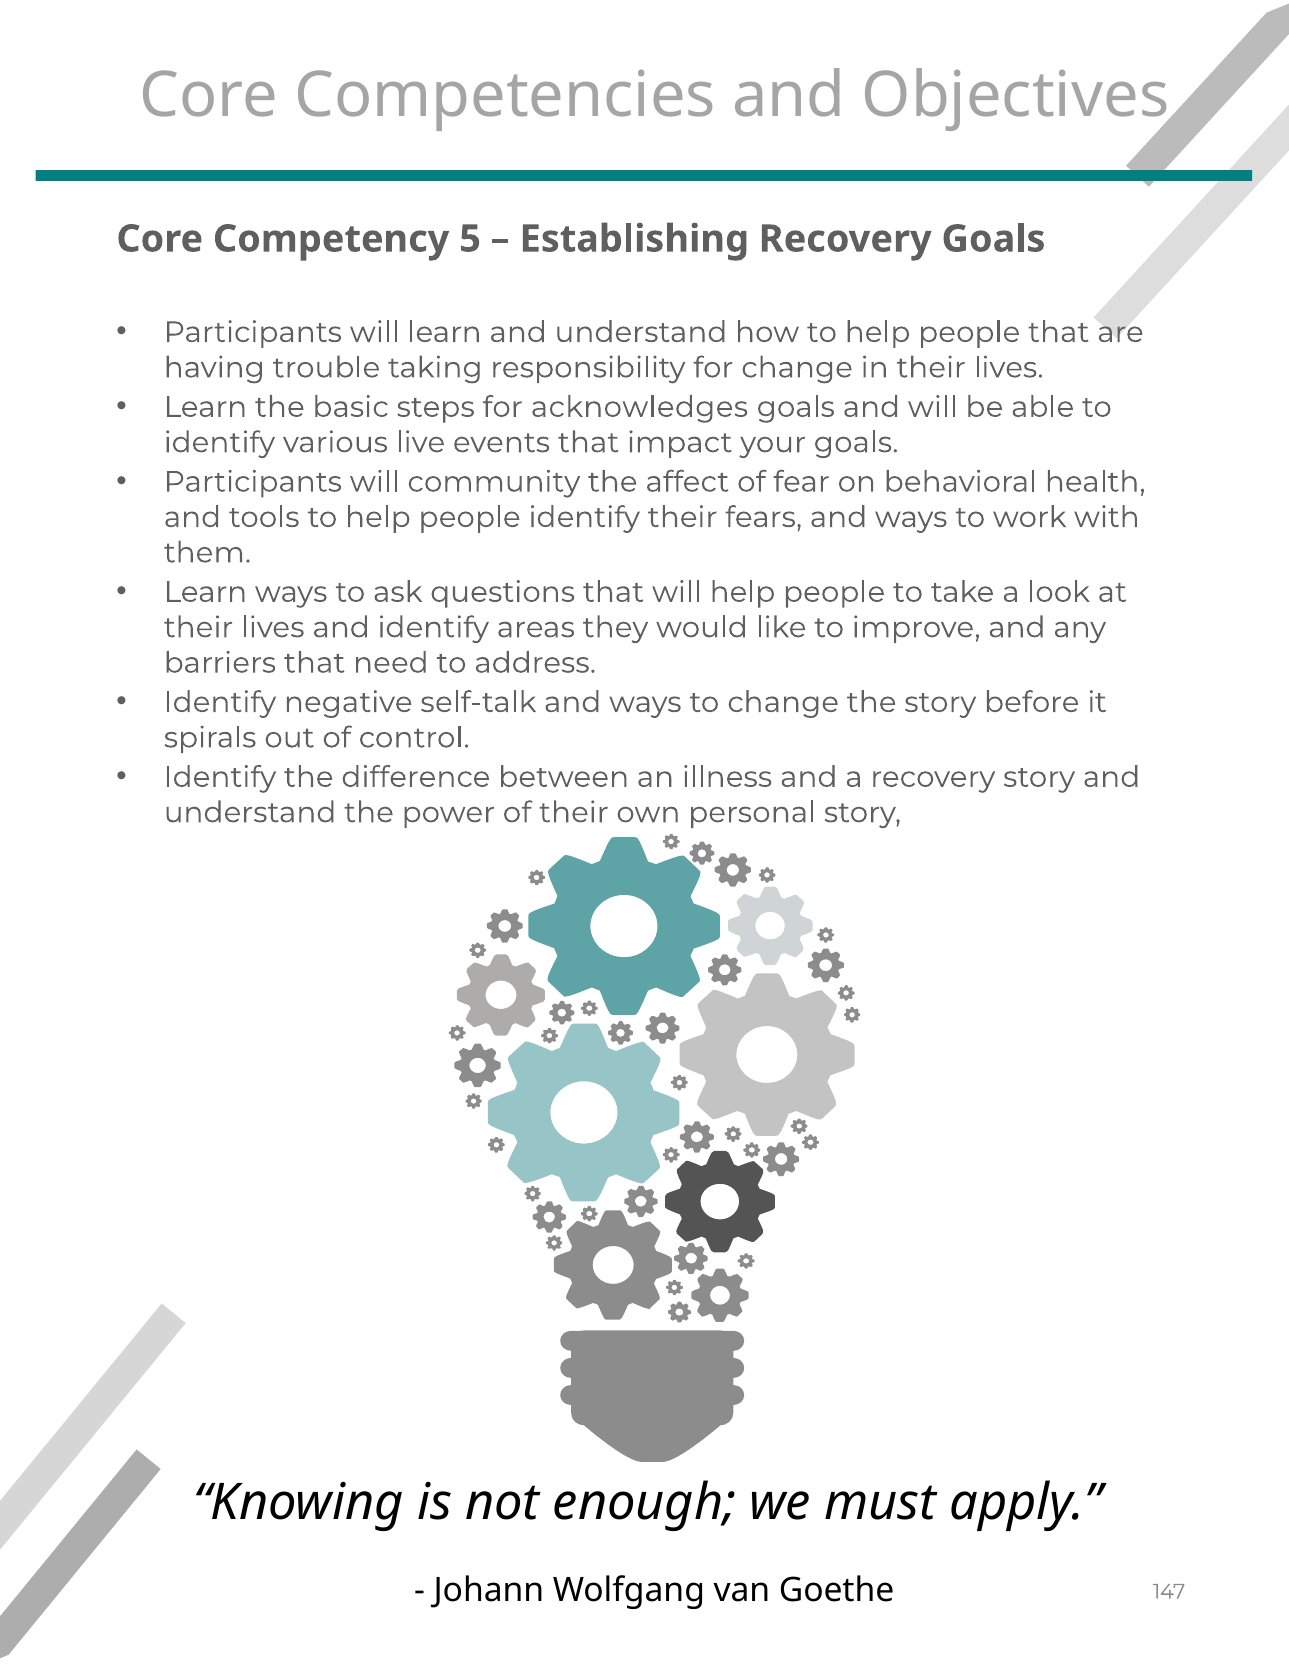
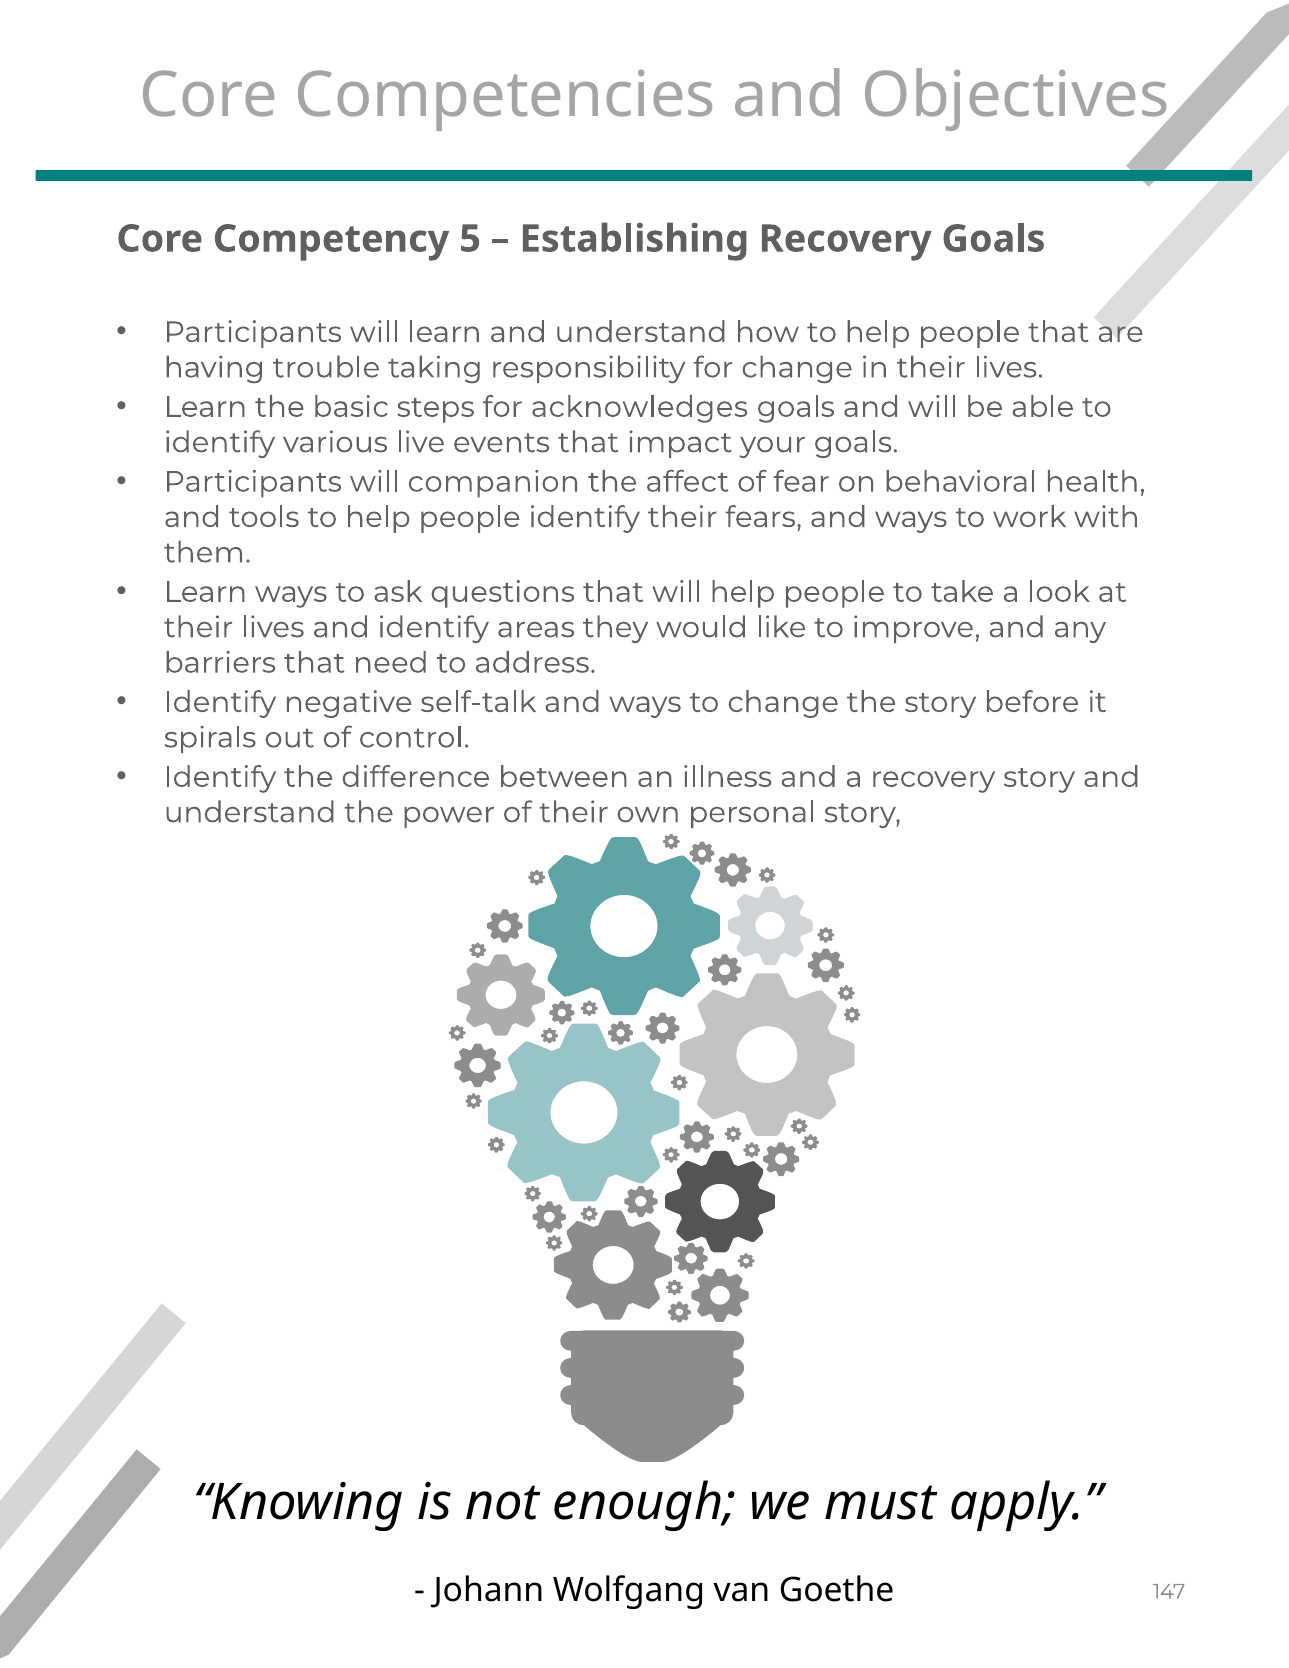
community: community -> companion (494, 482)
